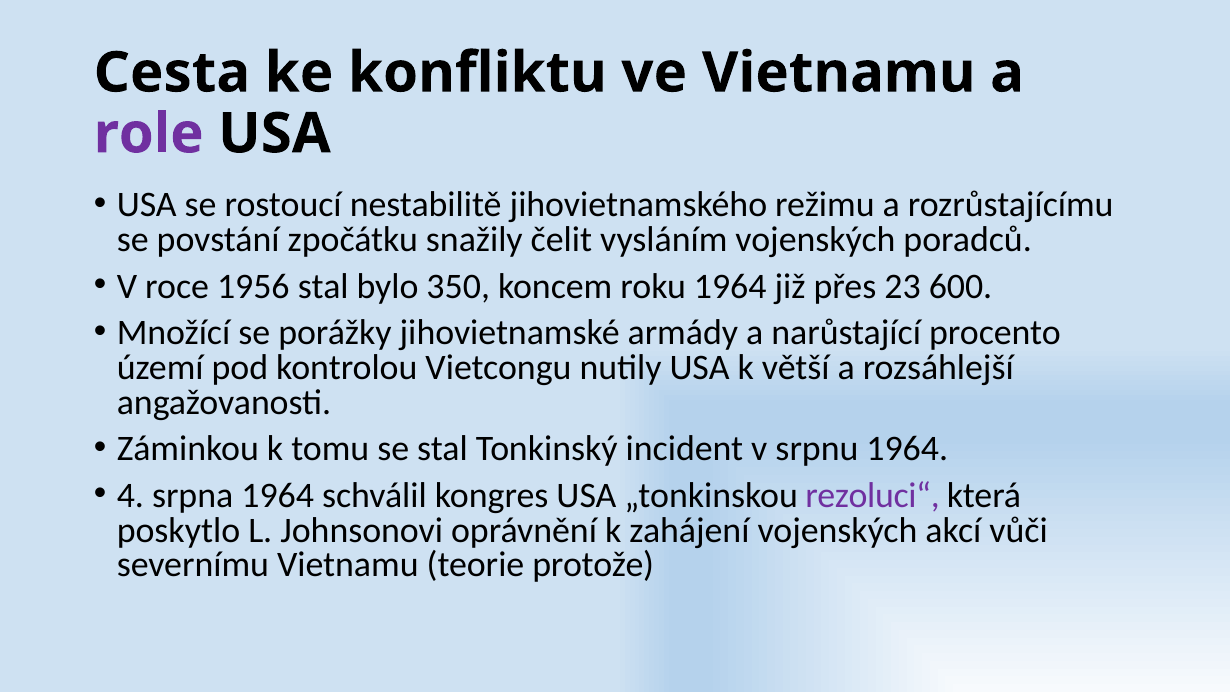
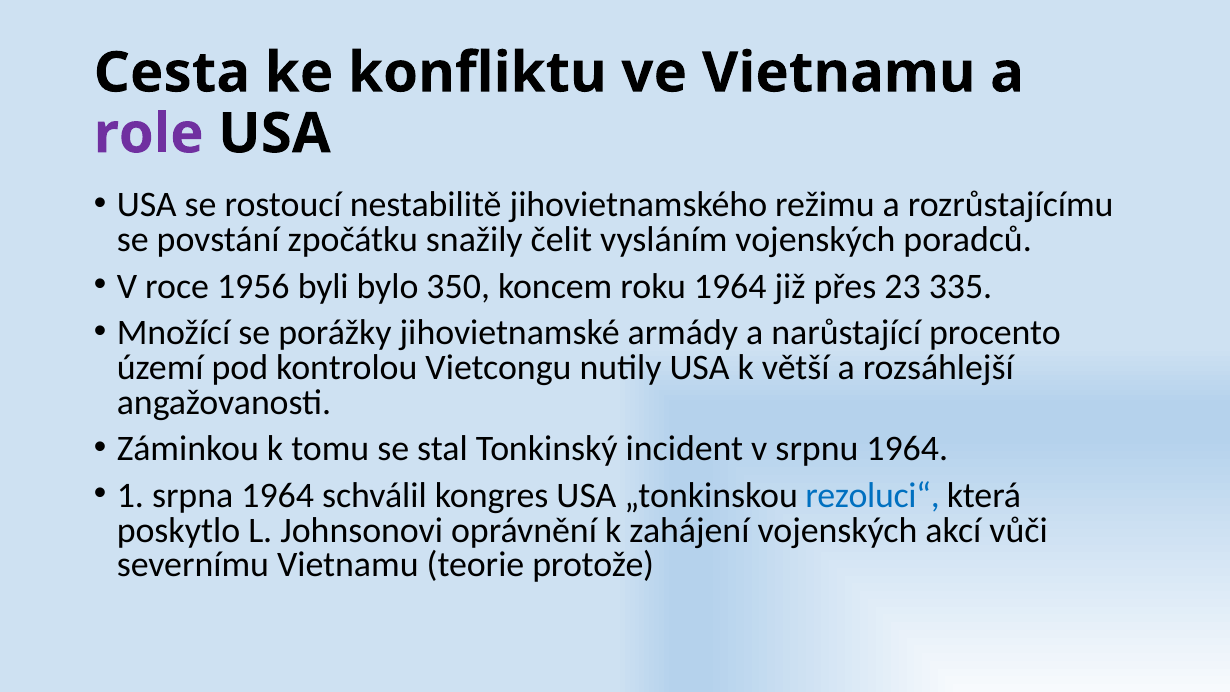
1956 stal: stal -> byli (323, 286)
600: 600 -> 335 (961, 286)
4: 4 -> 1 (130, 495)
rezoluci“ colour: purple -> blue (873, 495)
